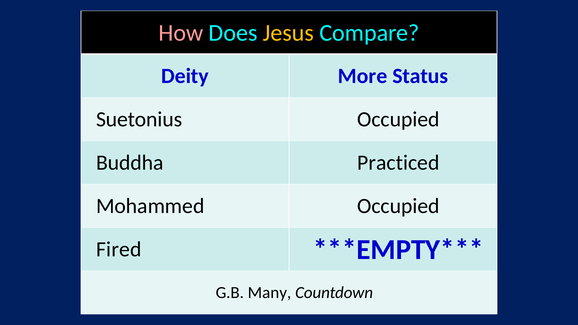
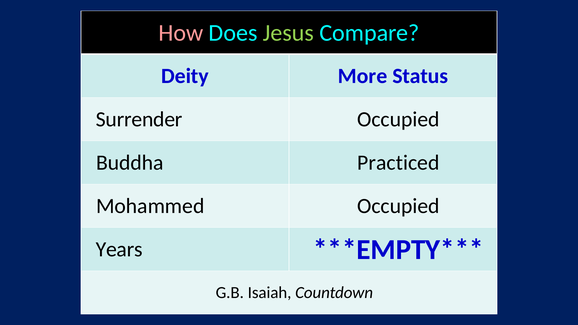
Jesus colour: yellow -> light green (288, 33)
Suetonius: Suetonius -> Surrender (139, 119)
Fired: Fired -> Years (119, 250)
Many: Many -> Isaiah (270, 293)
